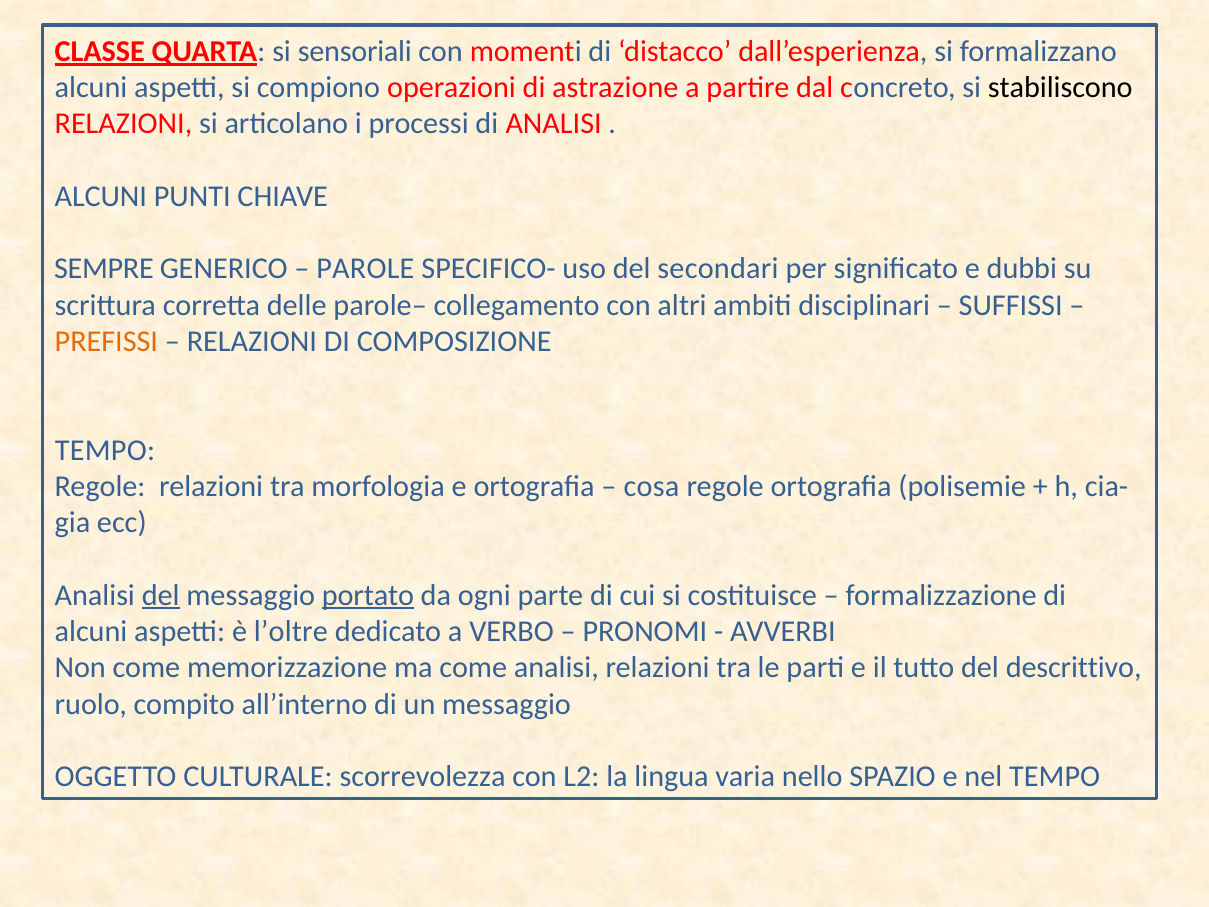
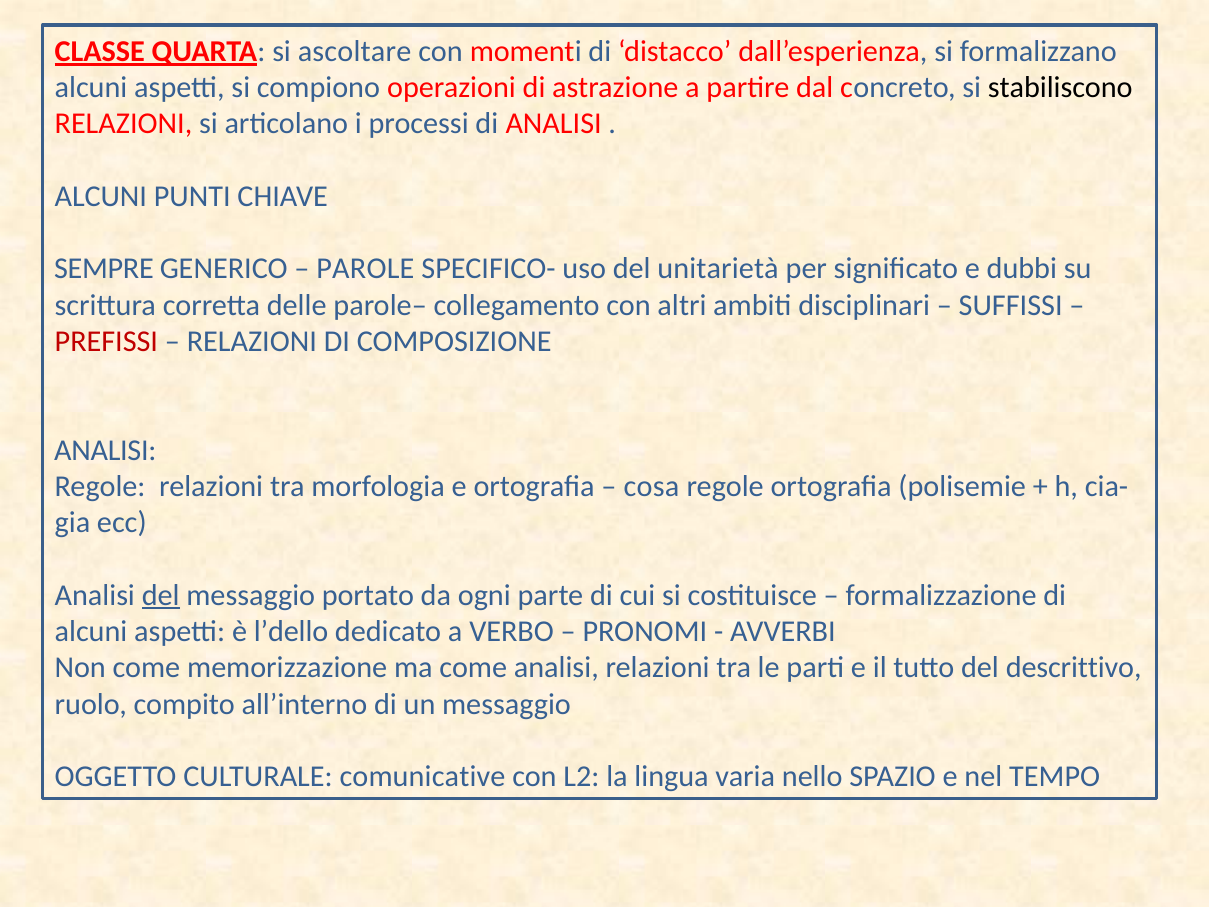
sensoriali: sensoriali -> ascoltare (355, 51)
secondari: secondari -> unitarietà (718, 269)
PREFISSI colour: orange -> red (106, 341)
TEMPO: TEMPO -> ANALISI (105, 450)
portato underline: present -> none (368, 595)
l’oltre: l’oltre -> l’dello (291, 631)
scorrevolezza: scorrevolezza -> comunicative (422, 776)
